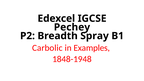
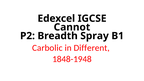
Pechey: Pechey -> Cannot (72, 27)
Examples: Examples -> Different (92, 48)
